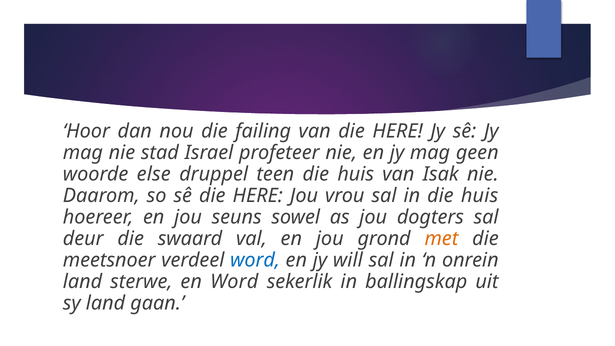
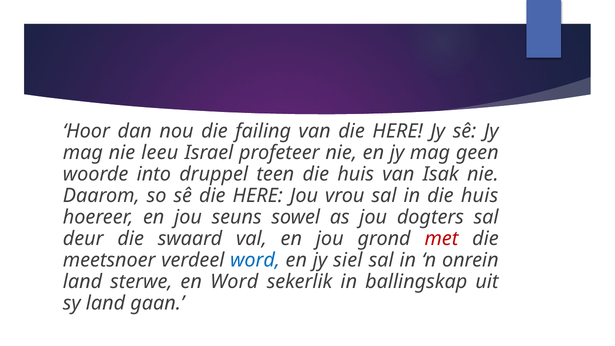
stad: stad -> leeu (160, 153)
else: else -> into (154, 174)
met colour: orange -> red (441, 239)
will: will -> siel (348, 260)
